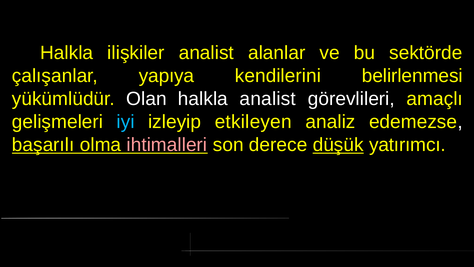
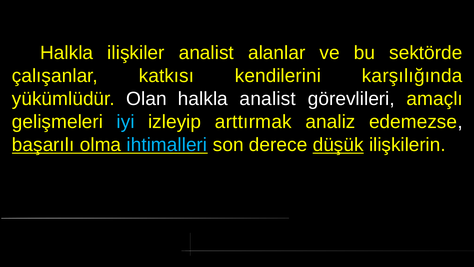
yapıya: yapıya -> katkısı (166, 76)
belirlenmesi: belirlenmesi -> karşılığında (412, 76)
etkileyen: etkileyen -> arttırmak (253, 122)
ihtimalleri colour: pink -> light blue (167, 145)
yatırımcı: yatırımcı -> ilişkilerin (407, 145)
